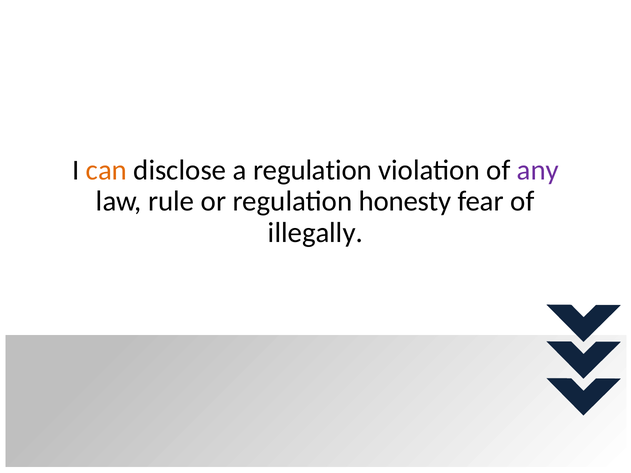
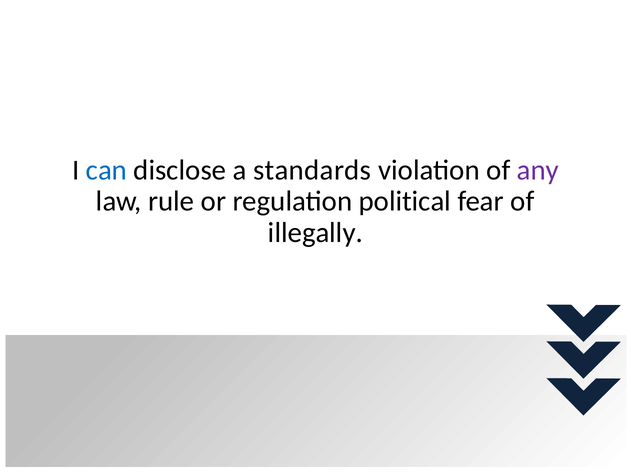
can colour: orange -> blue (106, 170)
a regulation: regulation -> standards (312, 170)
honesty: honesty -> political (405, 201)
